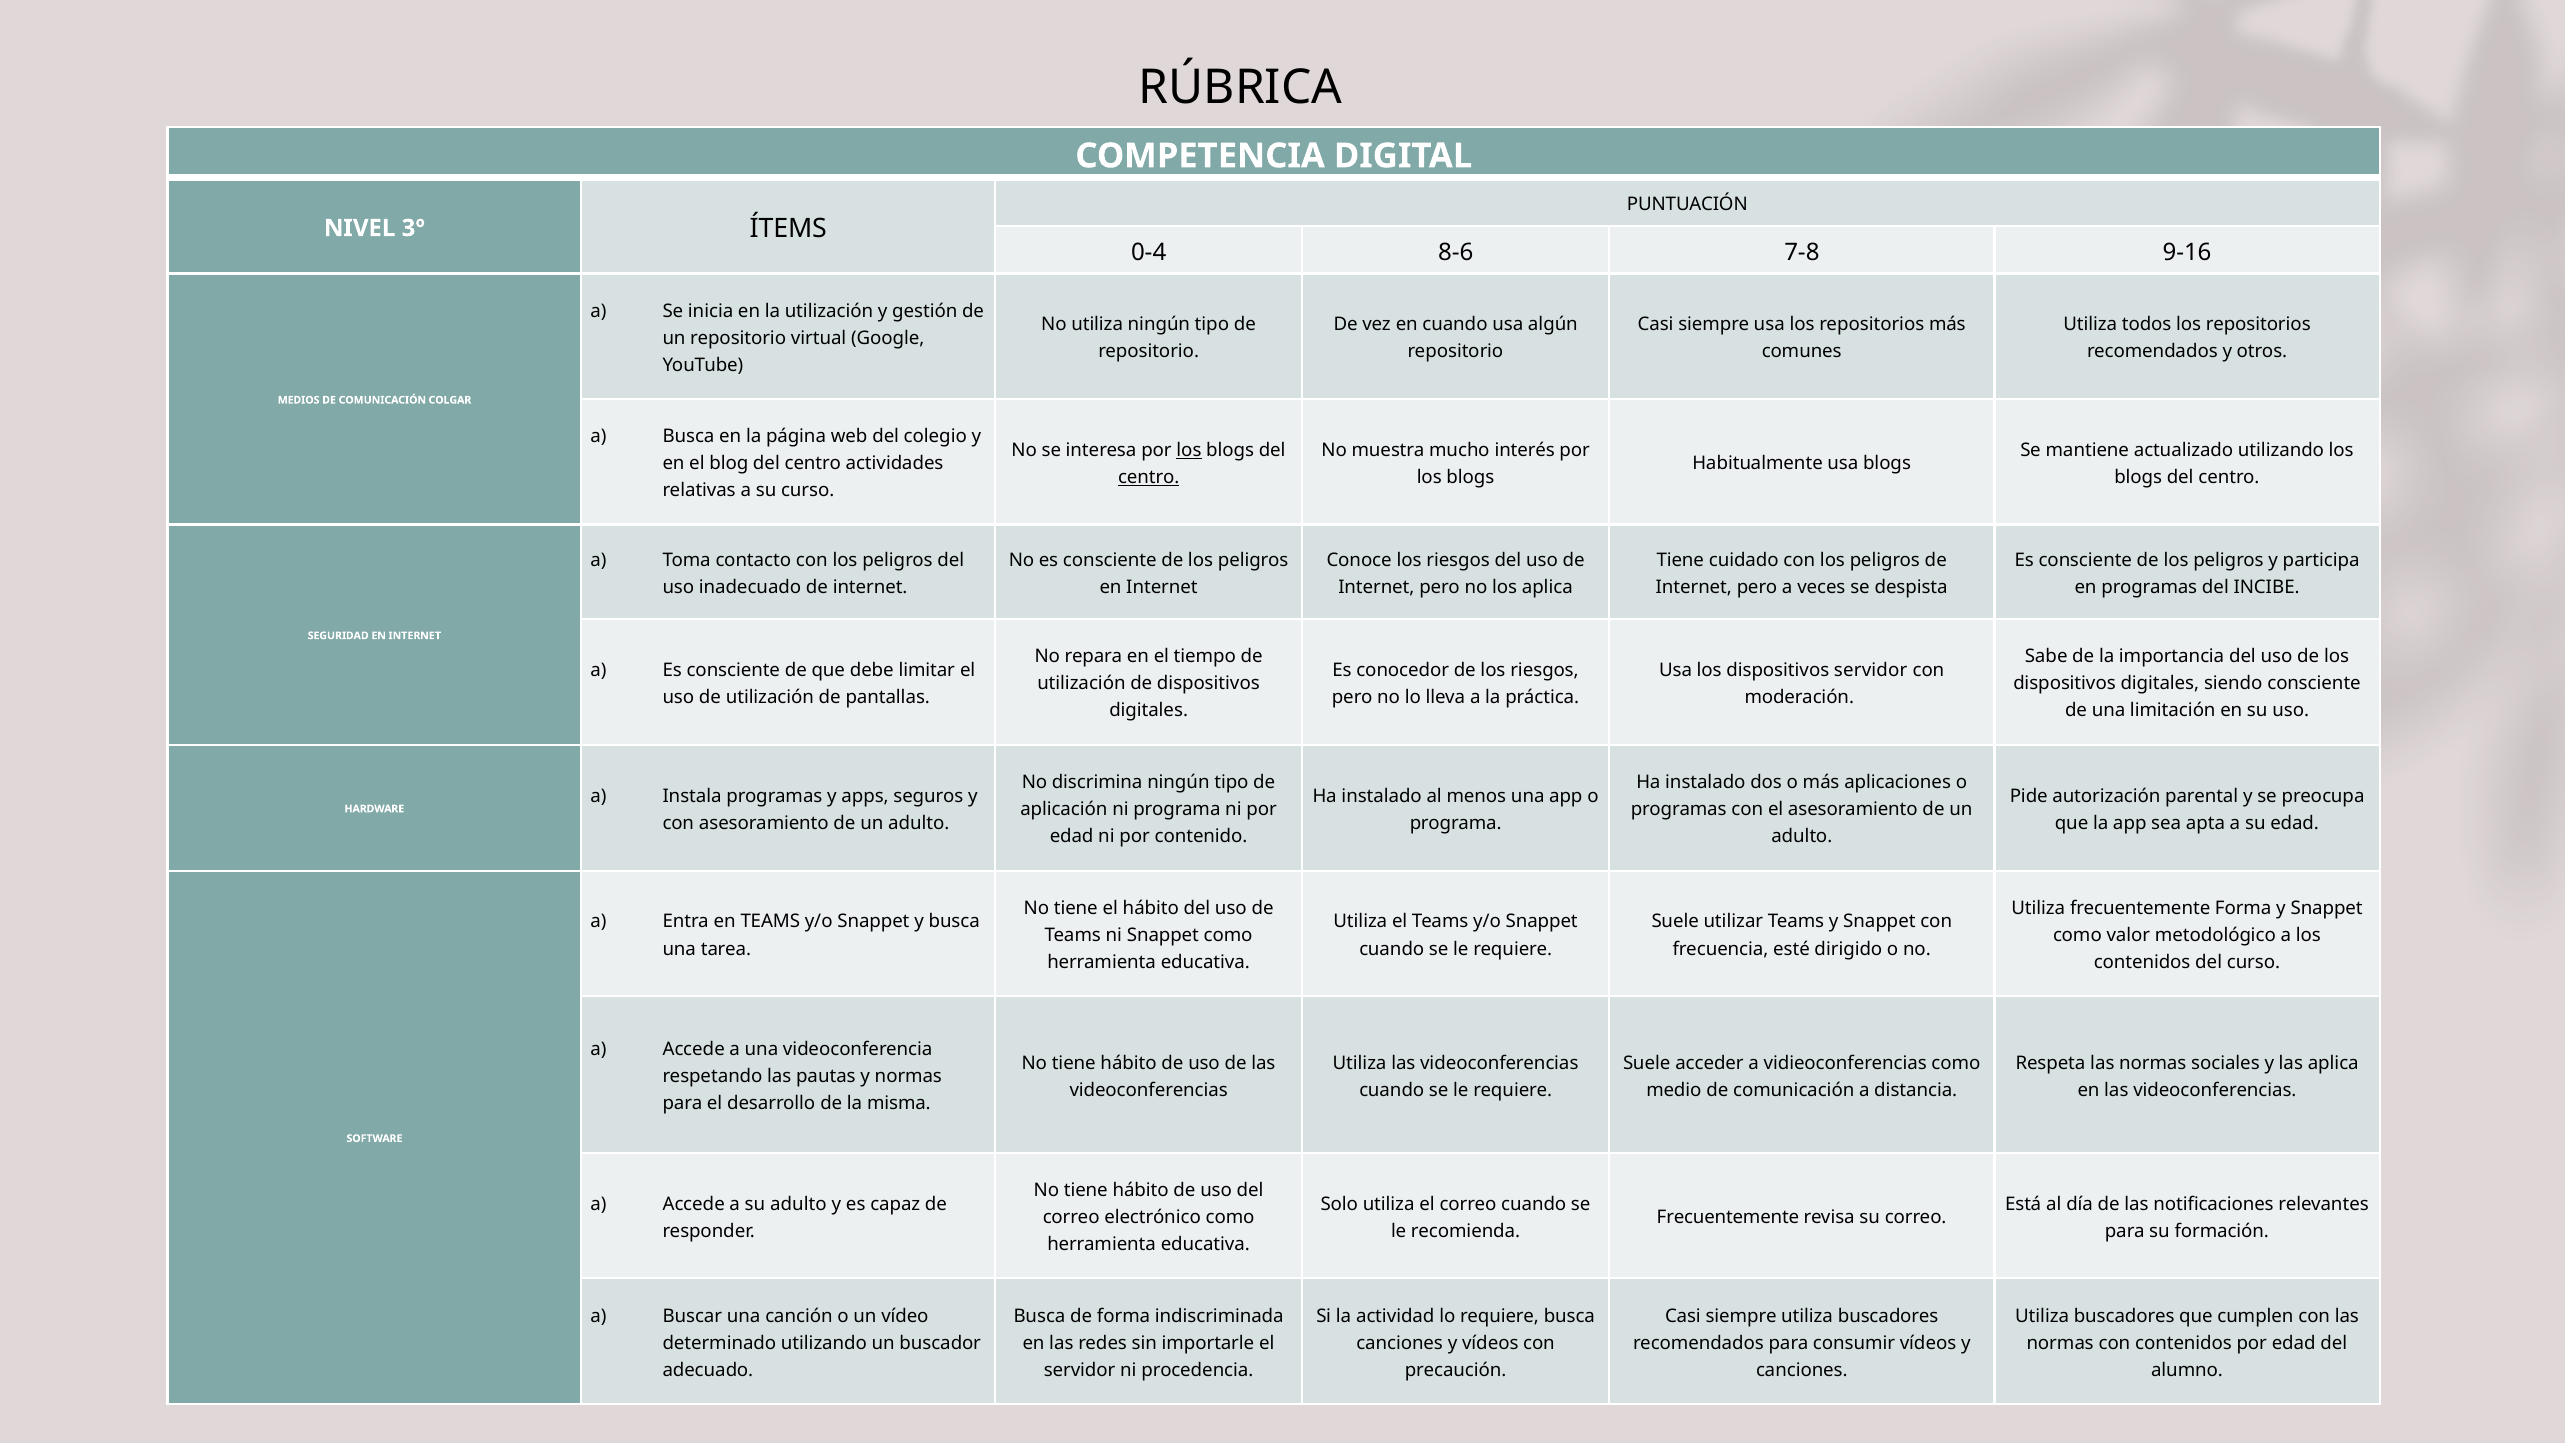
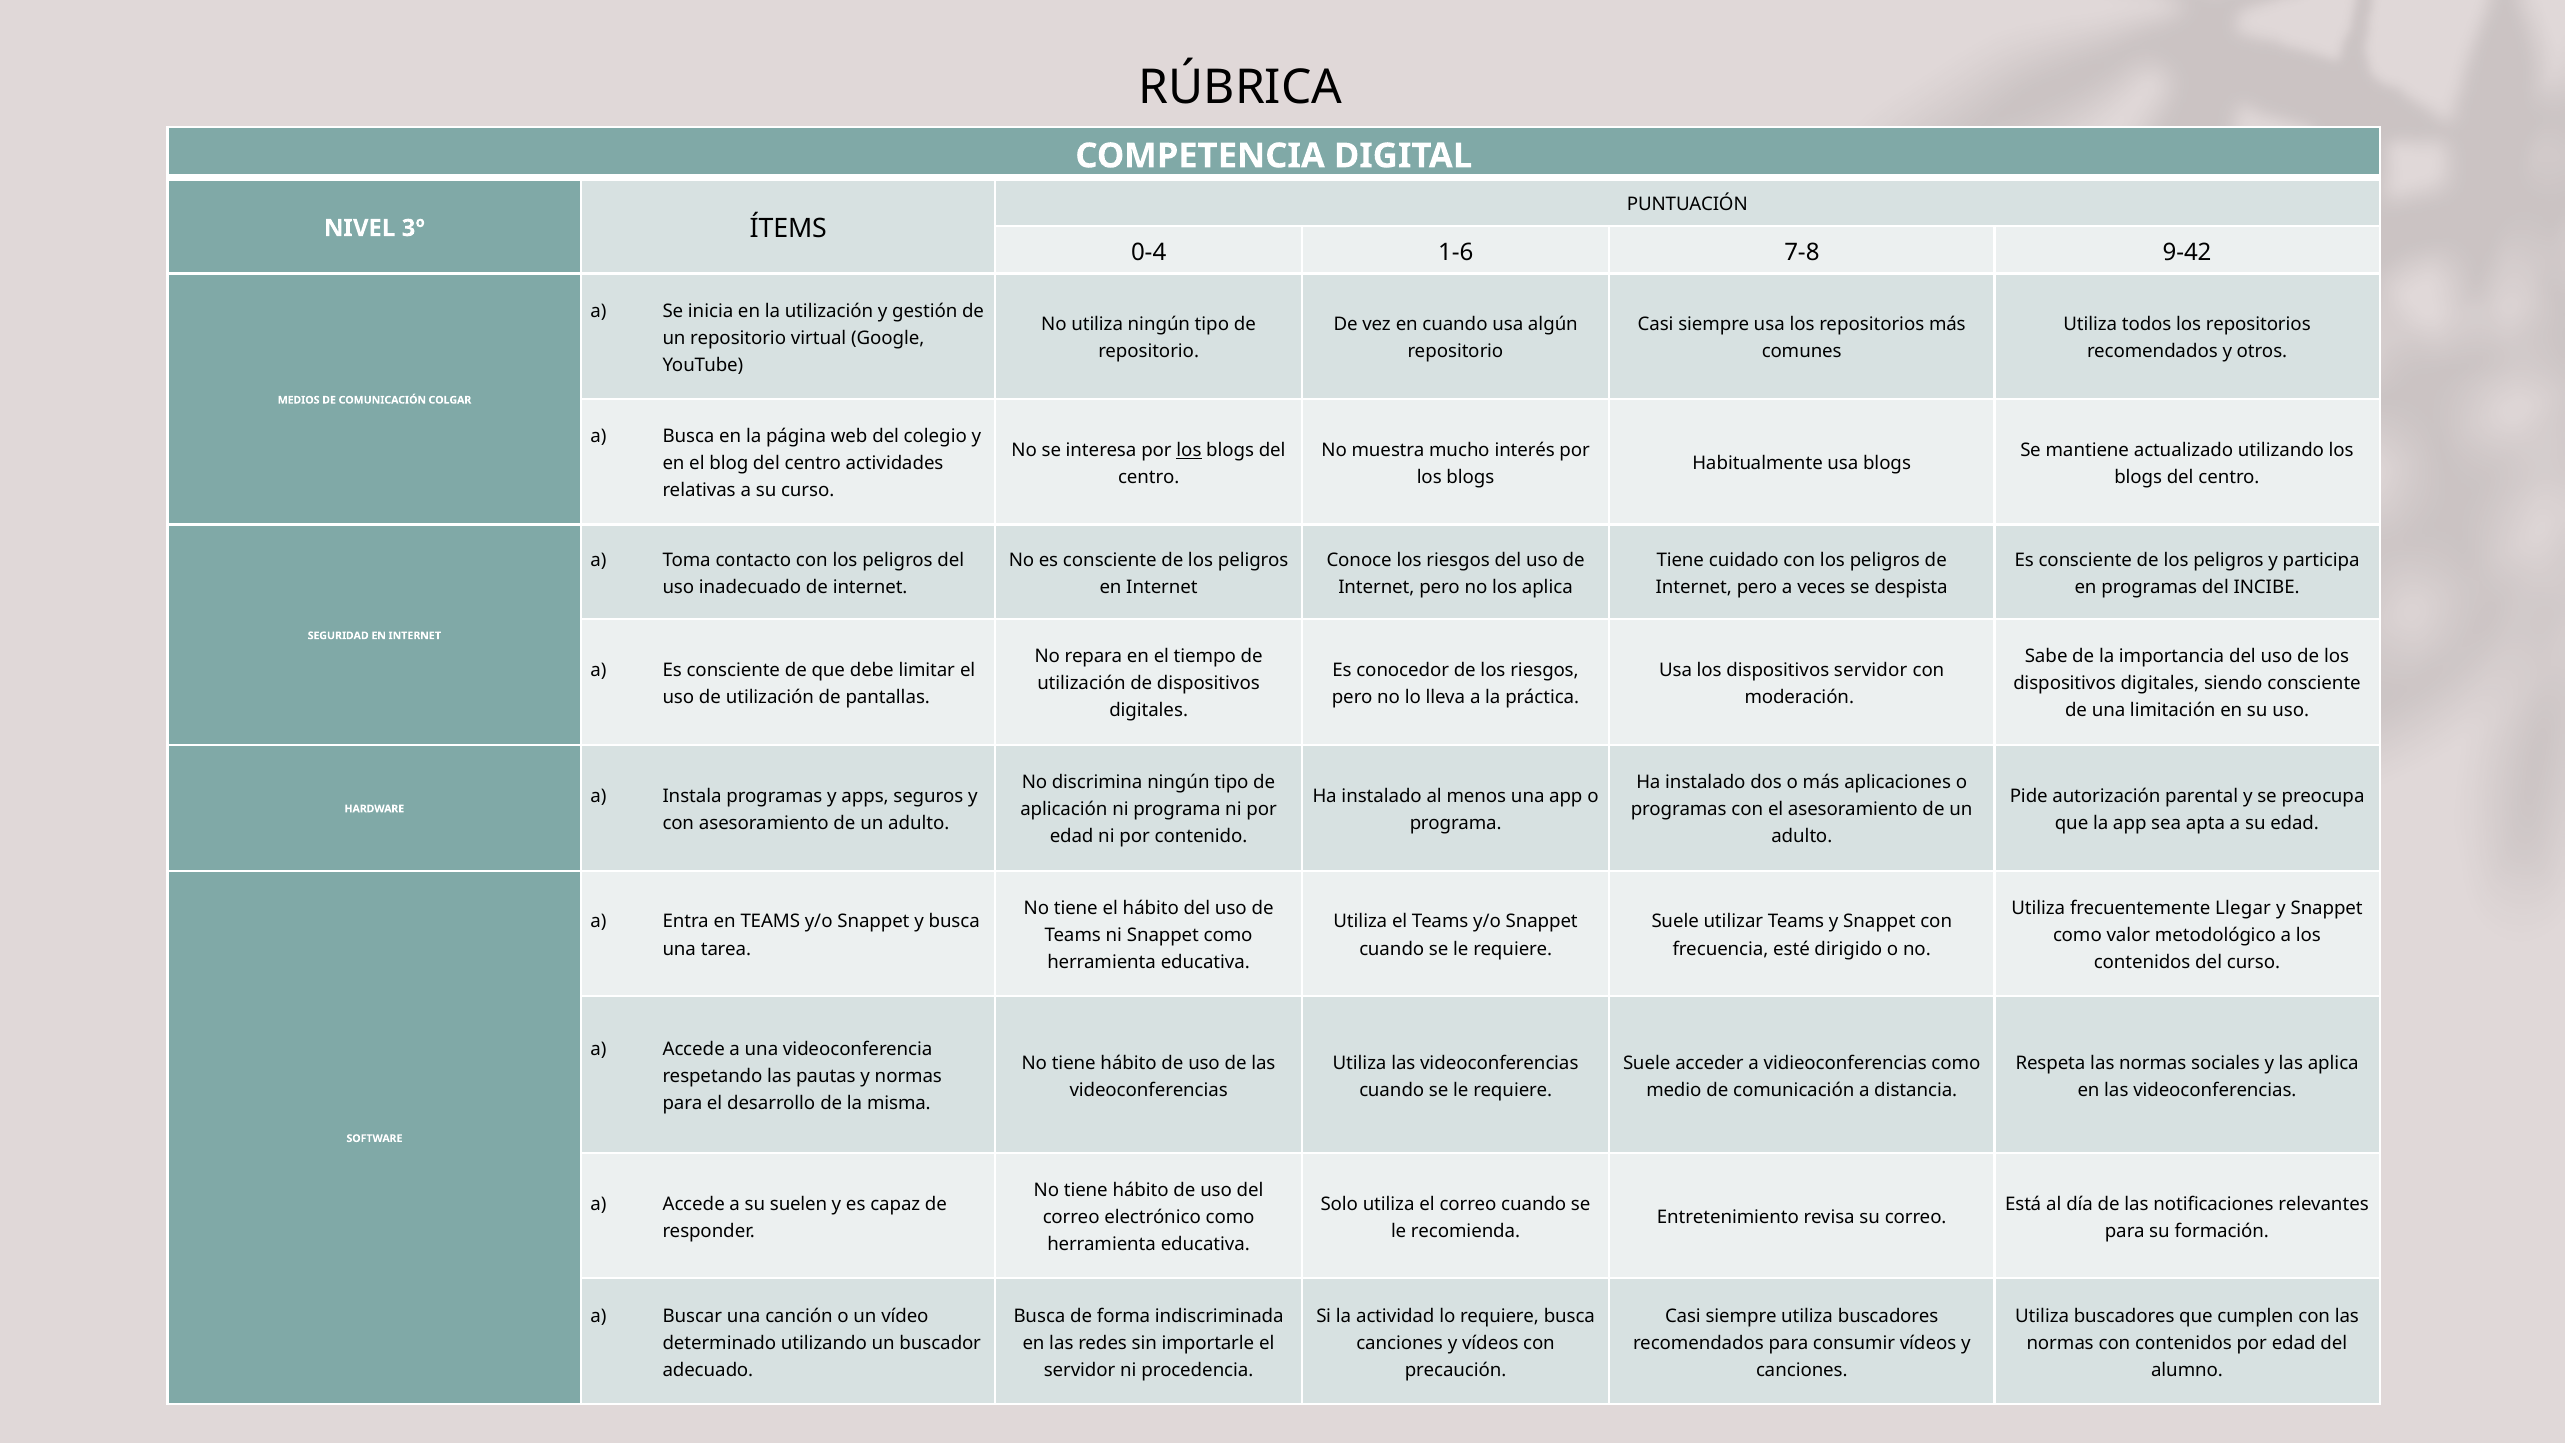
8-6: 8-6 -> 1-6 (1456, 252)
9-16: 9-16 -> 9-42 (2187, 252)
centro underline: present -> none (1149, 477)
frecuentemente Forma: Forma -> Llegar (2243, 908)
su adulto: adulto -> suelen (799, 1204)
Frecuentemente: Frecuentemente -> Entretenimiento (1728, 1217)
